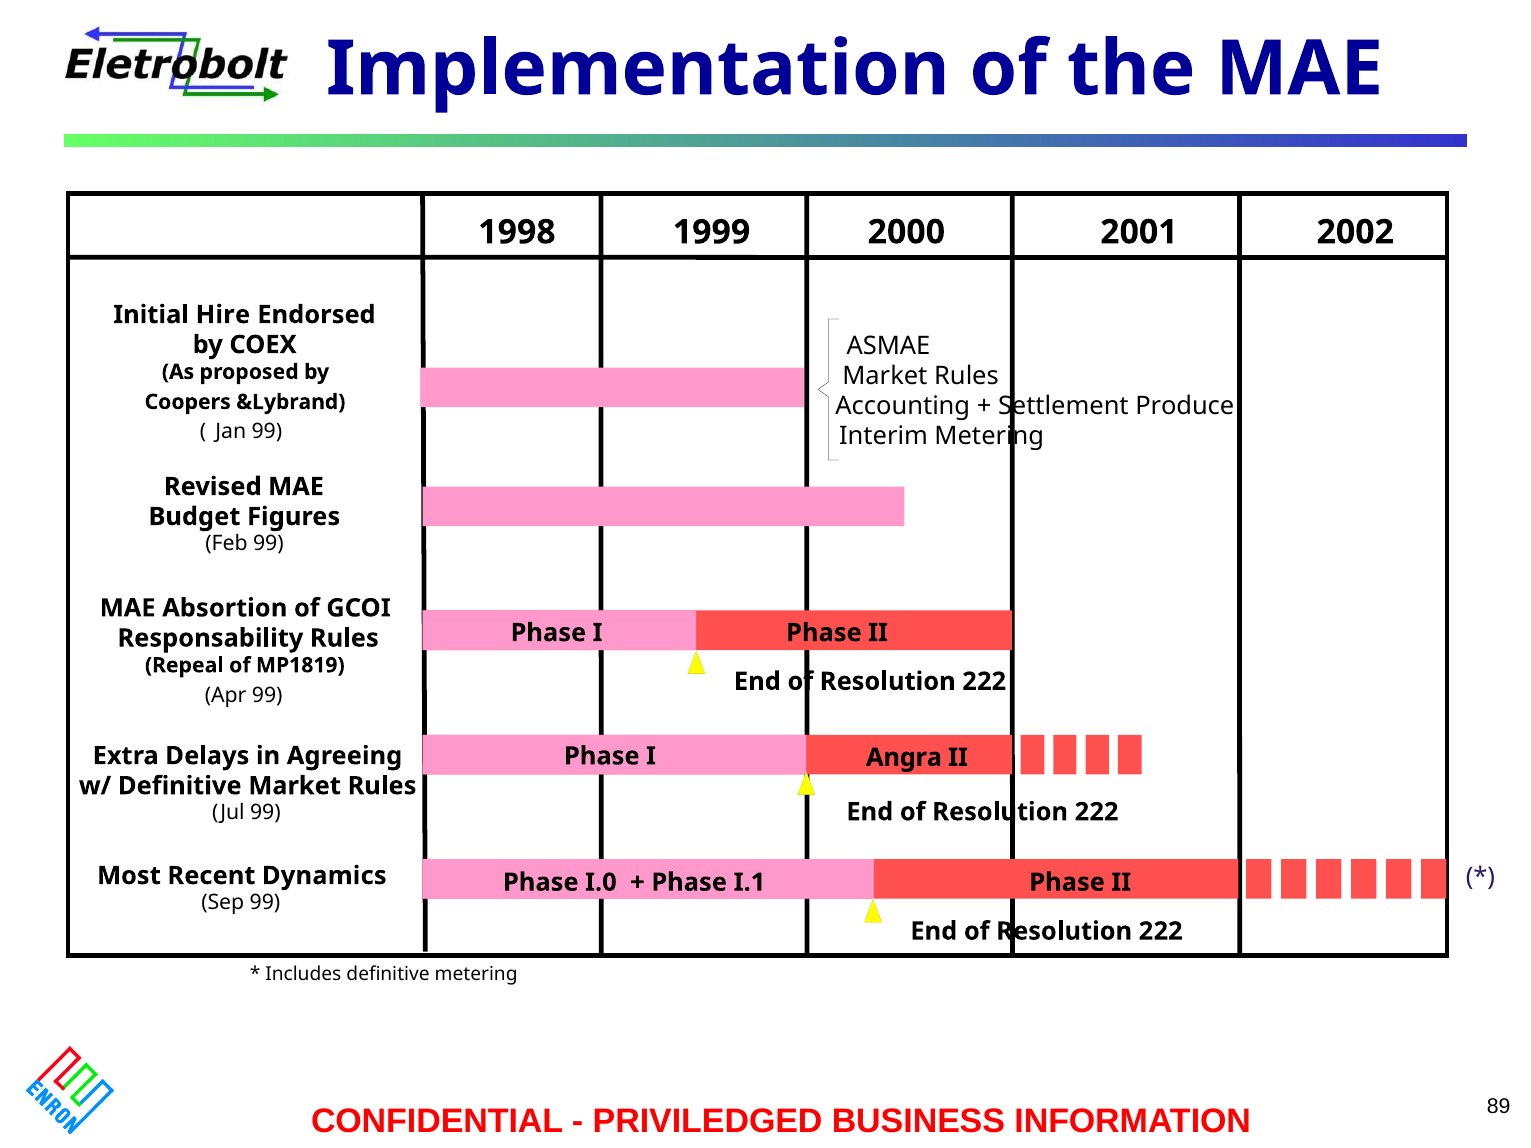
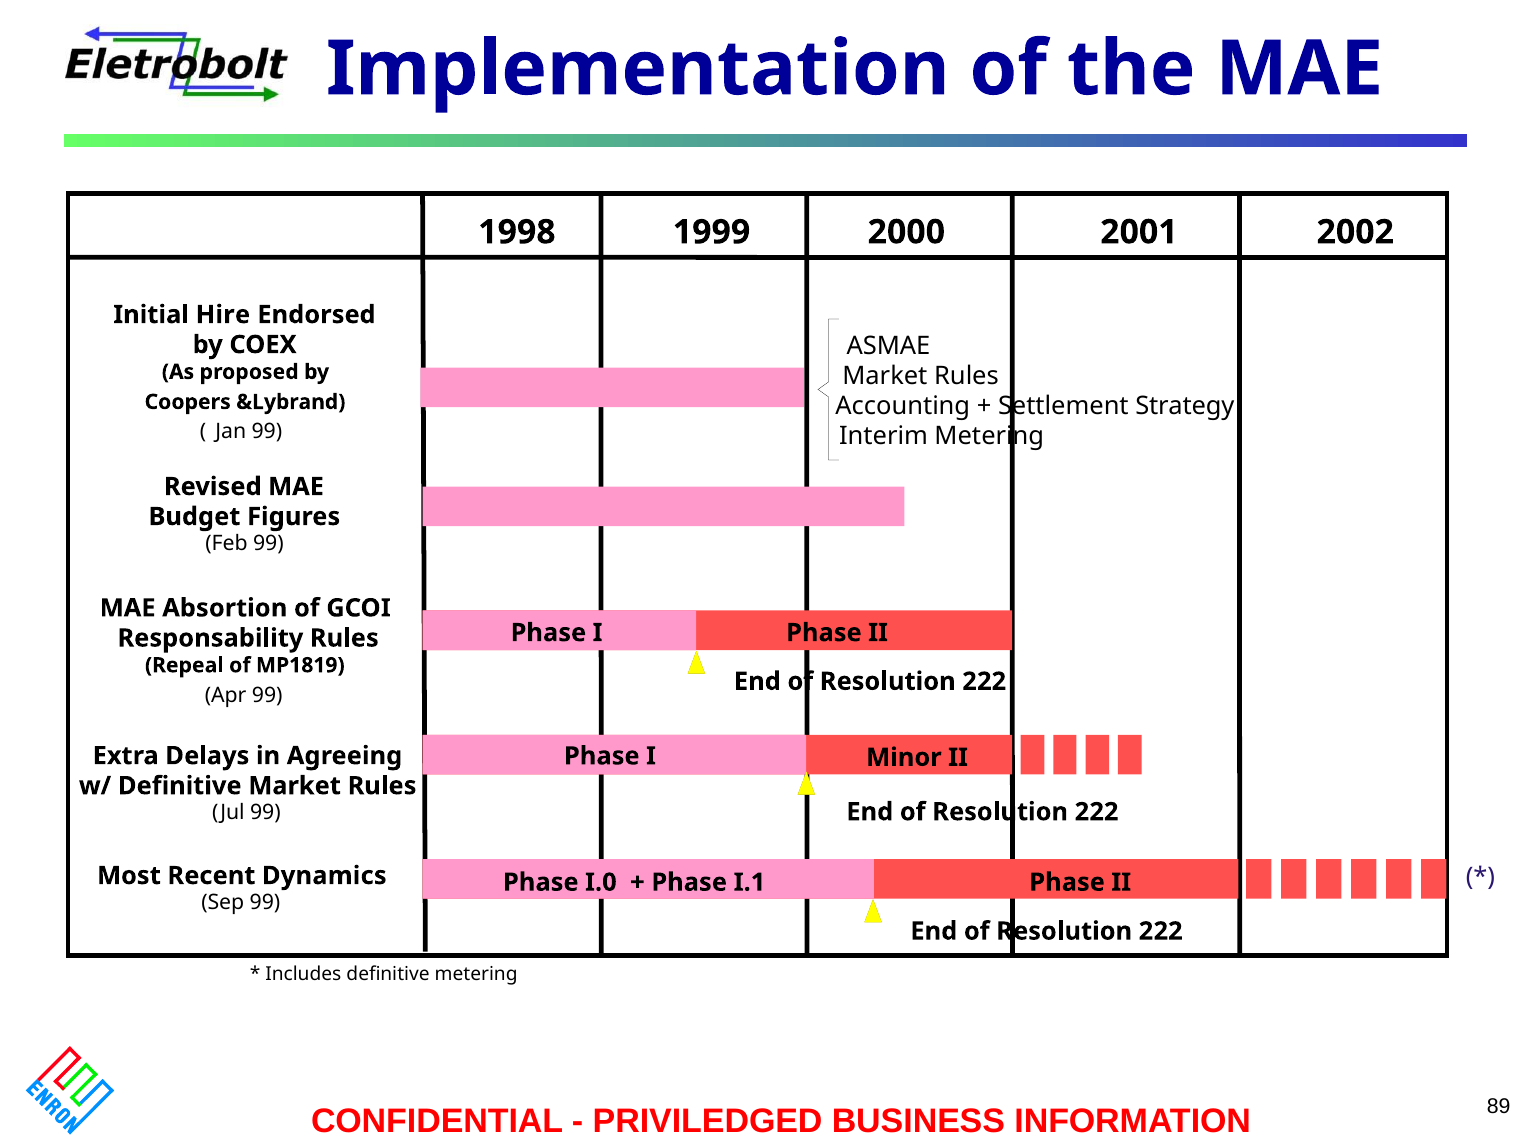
Produce: Produce -> Strategy (1185, 406)
Angra: Angra -> Minor (904, 758)
